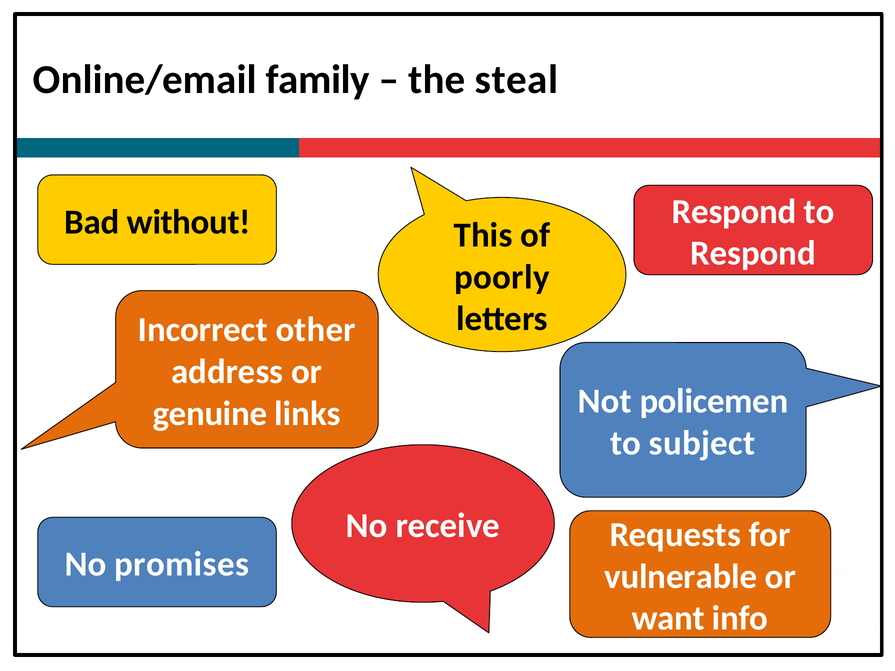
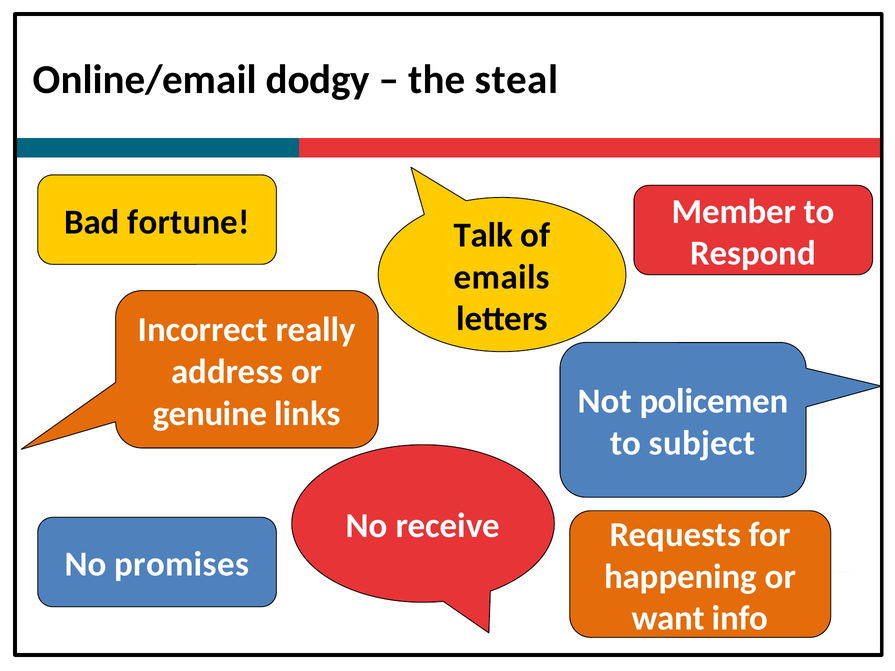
family: family -> dodgy (318, 80)
Respond: Respond -> Member (734, 212)
without: without -> fortune (189, 222)
This: This -> Talk (483, 235)
poorly: poorly -> emails (502, 277)
other: other -> really (316, 330)
vulnerable: vulnerable -> happening (681, 577)
